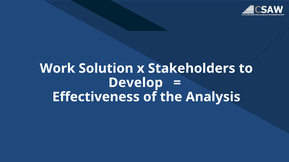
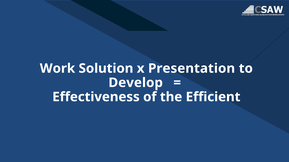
Stakeholders: Stakeholders -> Presentation (192, 69)
Analysis: Analysis -> Efficient (213, 97)
